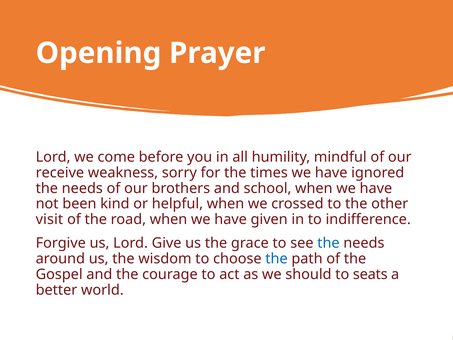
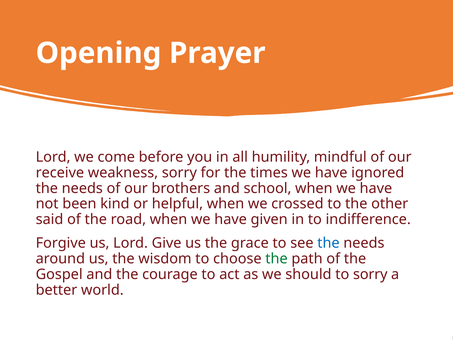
visit: visit -> said (50, 219)
the colour: blue -> green (277, 259)
to seats: seats -> sorry (370, 274)
